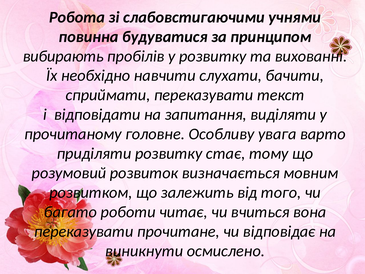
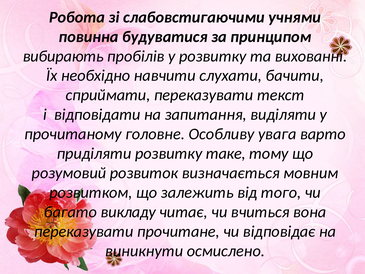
стає: стає -> таке (226, 153)
роботи: роботи -> викладу (128, 212)
